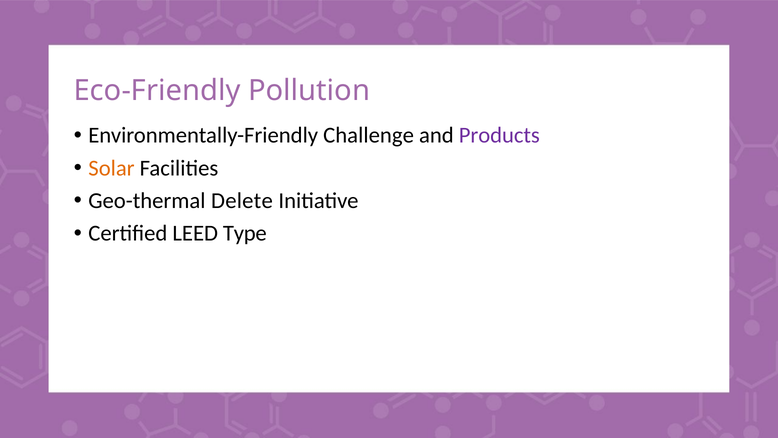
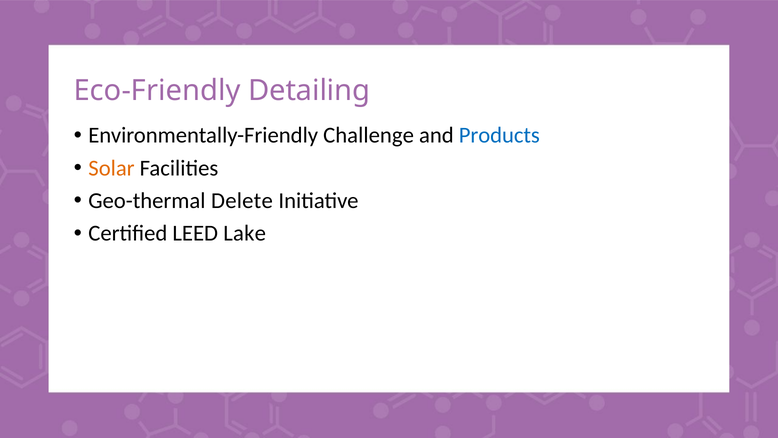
Pollution: Pollution -> Detailing (309, 91)
Products colour: purple -> blue (499, 135)
Type: Type -> Lake (245, 233)
